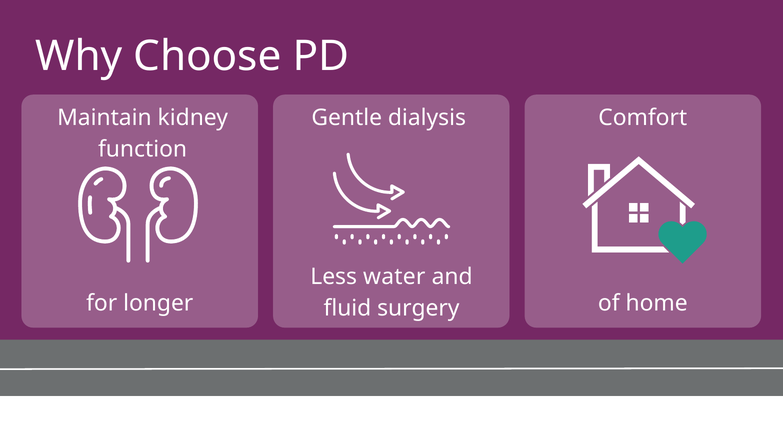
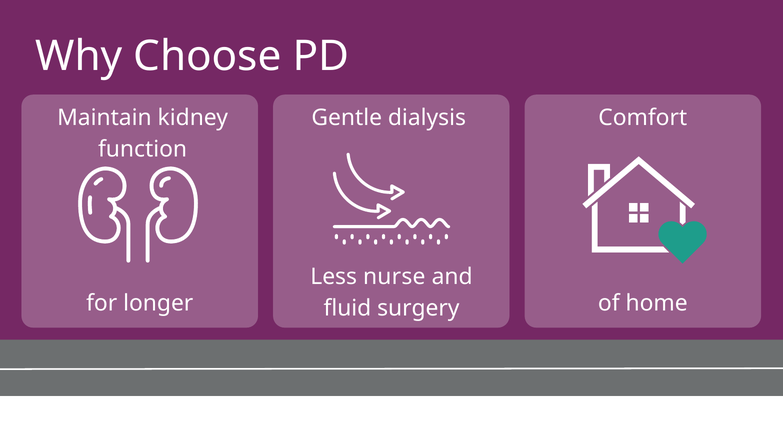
water: water -> nurse (394, 277)
